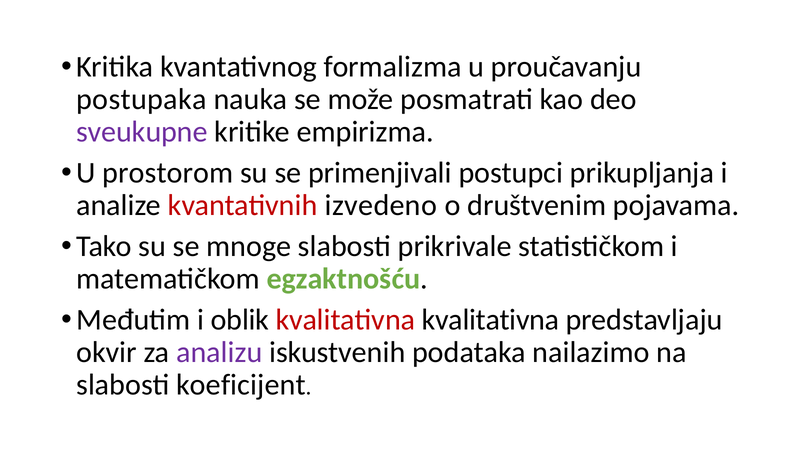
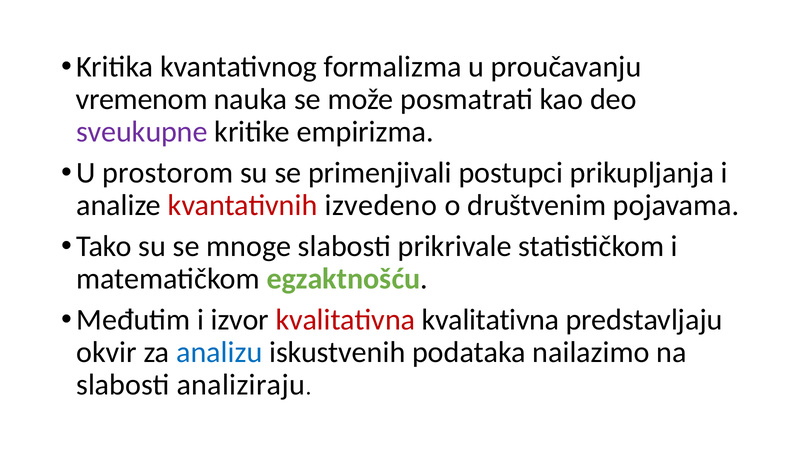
postupaka: postupaka -> vremenom (142, 99)
oblik: oblik -> izvor (240, 320)
analizu colour: purple -> blue (219, 352)
koeficijent: koeficijent -> analiziraju (241, 385)
